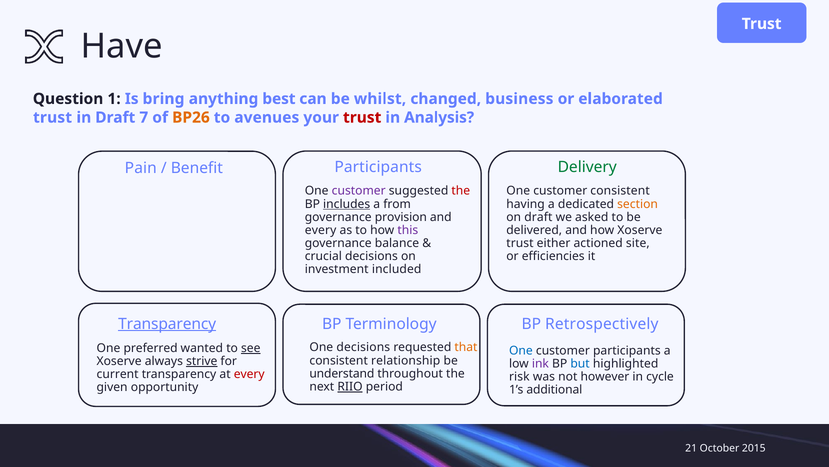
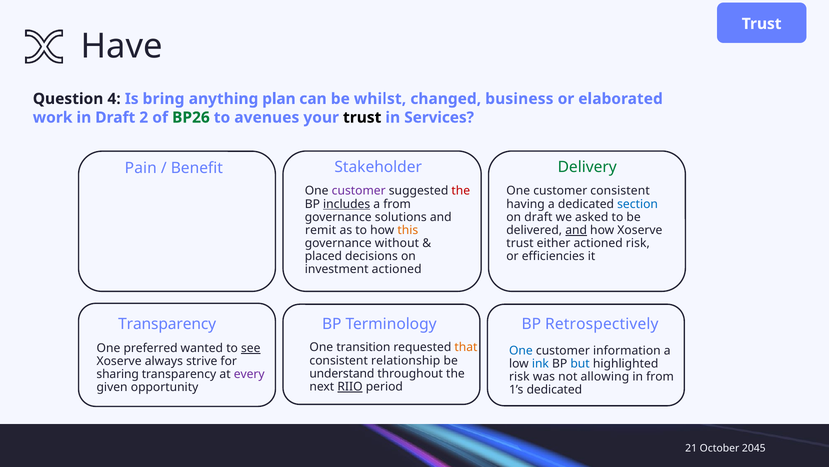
1: 1 -> 4 (114, 99)
best: best -> plan (279, 99)
trust: trust -> work (53, 117)
7: 7 -> 2 (144, 117)
BP26 colour: orange -> green (191, 117)
trust colour: red -> black (362, 117)
Analysis: Analysis -> Services (439, 117)
Benefit Participants: Participants -> Stakeholder (378, 167)
section colour: orange -> blue (638, 204)
provision: provision -> solutions (401, 217)
every: every -> remit (321, 230)
this colour: purple -> orange (408, 230)
and underline: none -> present (576, 230)
balance: balance -> without (397, 243)
actioned site: site -> risk (638, 243)
crucial: crucial -> placed (323, 256)
investment included: included -> actioned (397, 269)
Transparency underline: present -> none (167, 323)
One decisions: decisions -> transition (363, 347)
customer participants: participants -> information (627, 350)
strive underline: present -> none (202, 361)
ink colour: purple -> blue (540, 363)
current: current -> sharing (118, 374)
every colour: red -> purple (249, 374)
however: however -> allowing (605, 376)
in cycle: cycle -> from (660, 376)
1’s additional: additional -> dedicated (554, 389)
2015: 2015 -> 2045 (754, 448)
